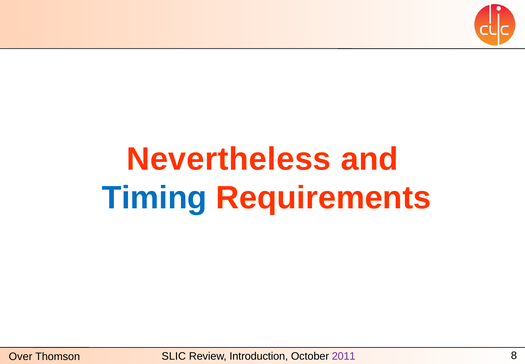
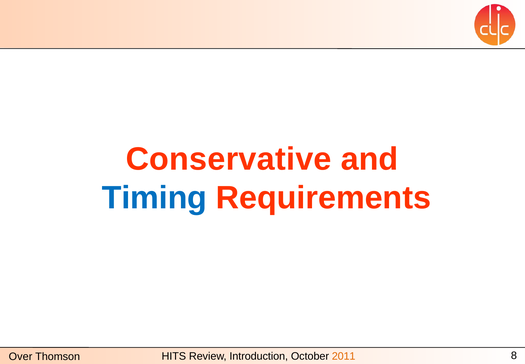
Nevertheless: Nevertheless -> Conservative (229, 159)
SLIC: SLIC -> HITS (174, 356)
2011 colour: purple -> orange (344, 356)
